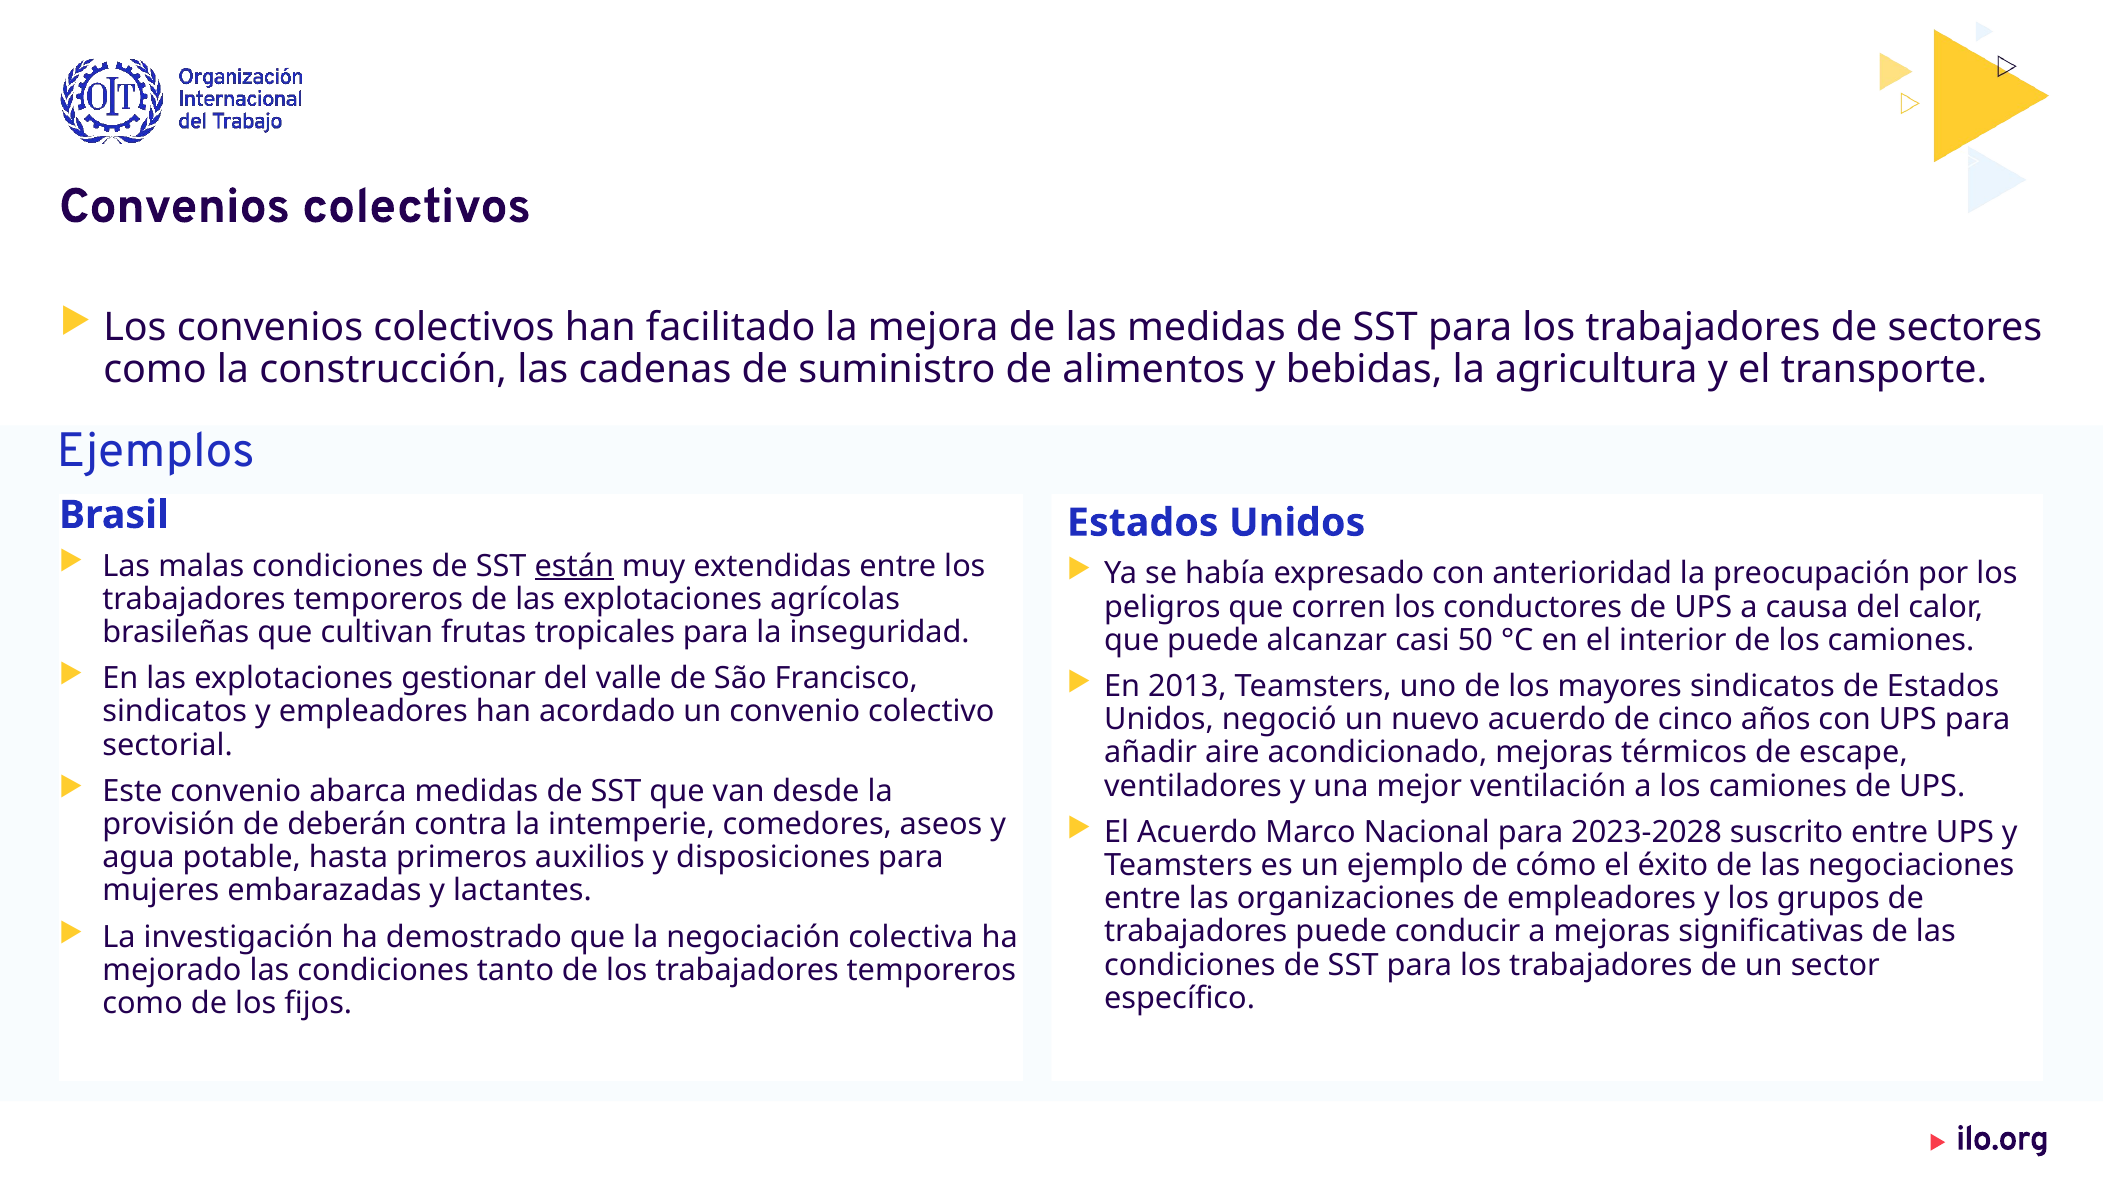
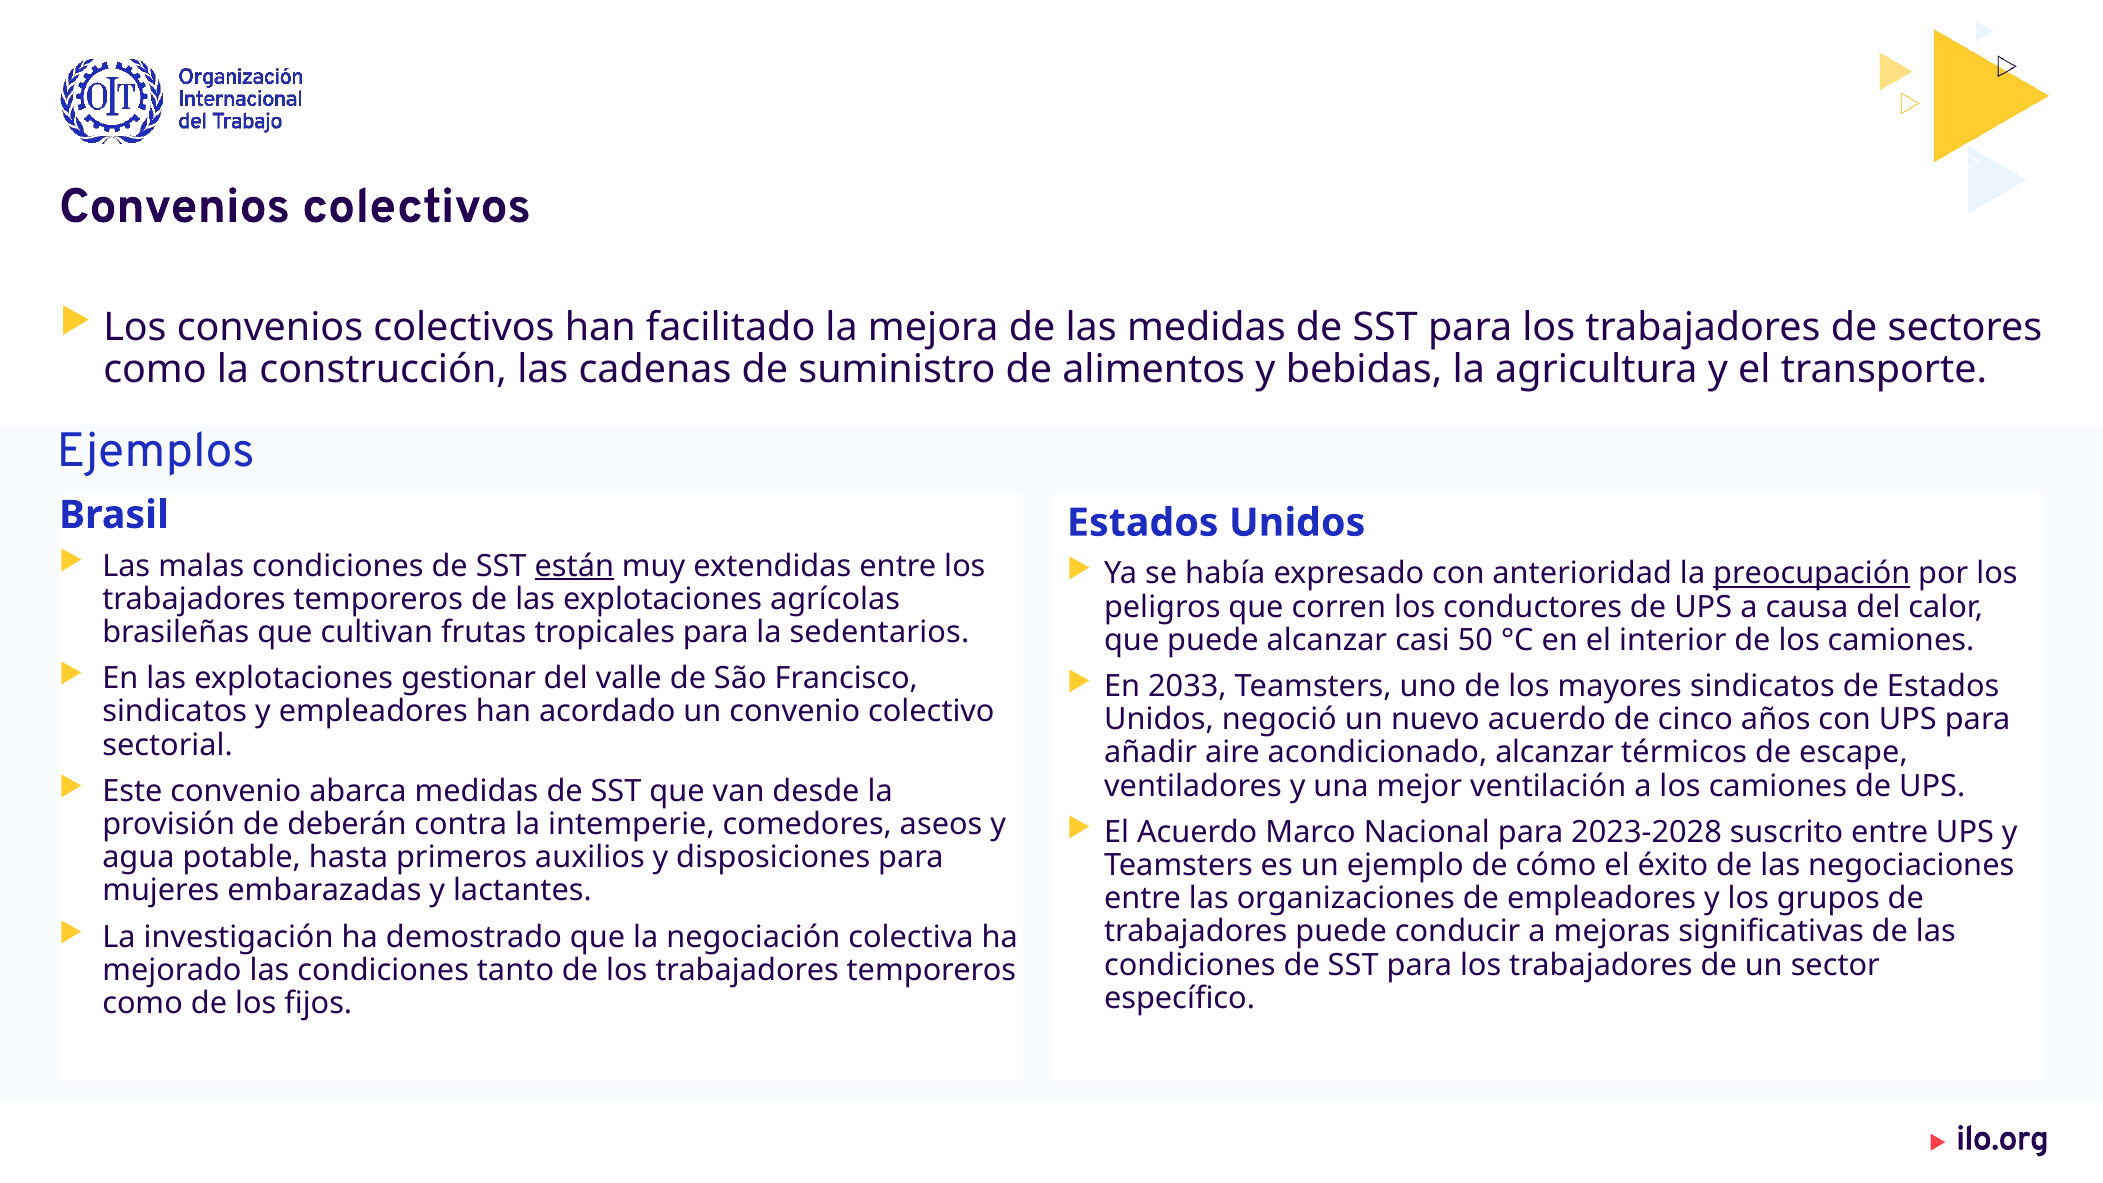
preocupación underline: none -> present (1812, 574)
inseguridad: inseguridad -> sedentarios (879, 632)
2013: 2013 -> 2033 (1187, 686)
acondicionado mejoras: mejoras -> alcanzar (1554, 753)
